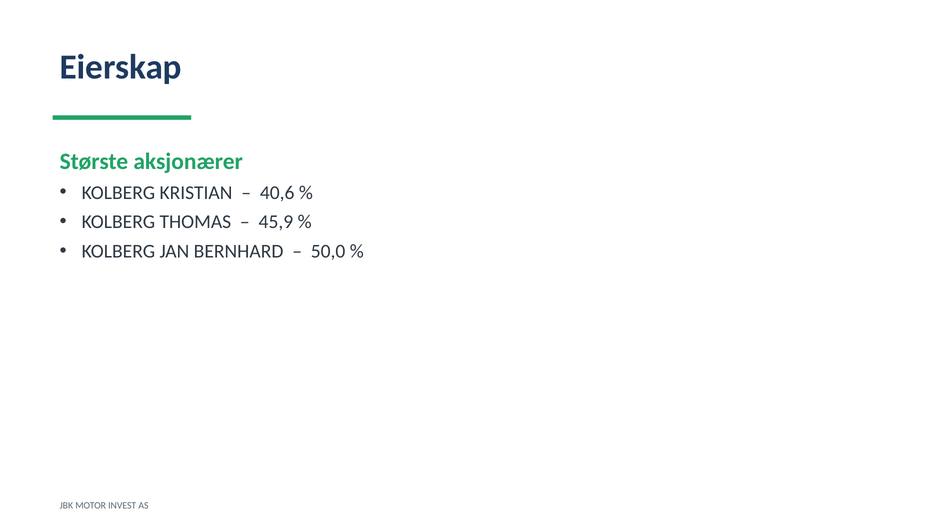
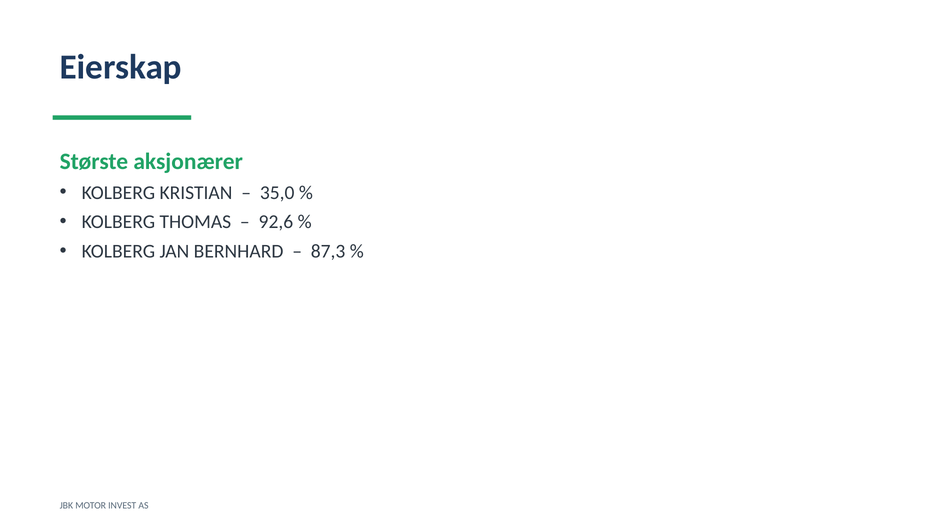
40,6: 40,6 -> 35,0 (277, 193)
45,9: 45,9 -> 92,6 (276, 222)
50,0: 50,0 -> 87,3 (328, 252)
